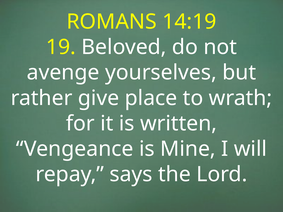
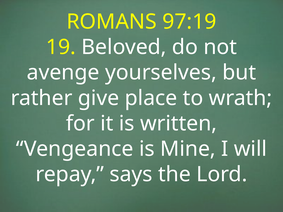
14:19: 14:19 -> 97:19 (189, 22)
